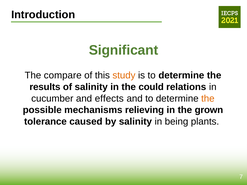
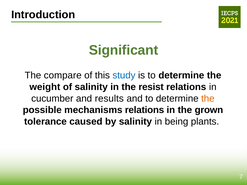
study colour: orange -> blue (124, 76)
results: results -> weight (45, 87)
could: could -> resist (151, 87)
effects: effects -> results (109, 99)
mechanisms relieving: relieving -> relations (145, 110)
